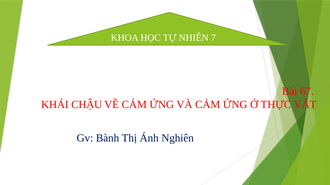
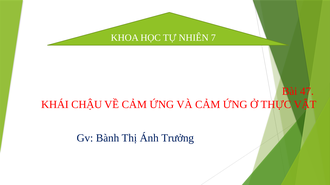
67: 67 -> 47 (307, 92)
Nghiên: Nghiên -> Trưởng (178, 139)
